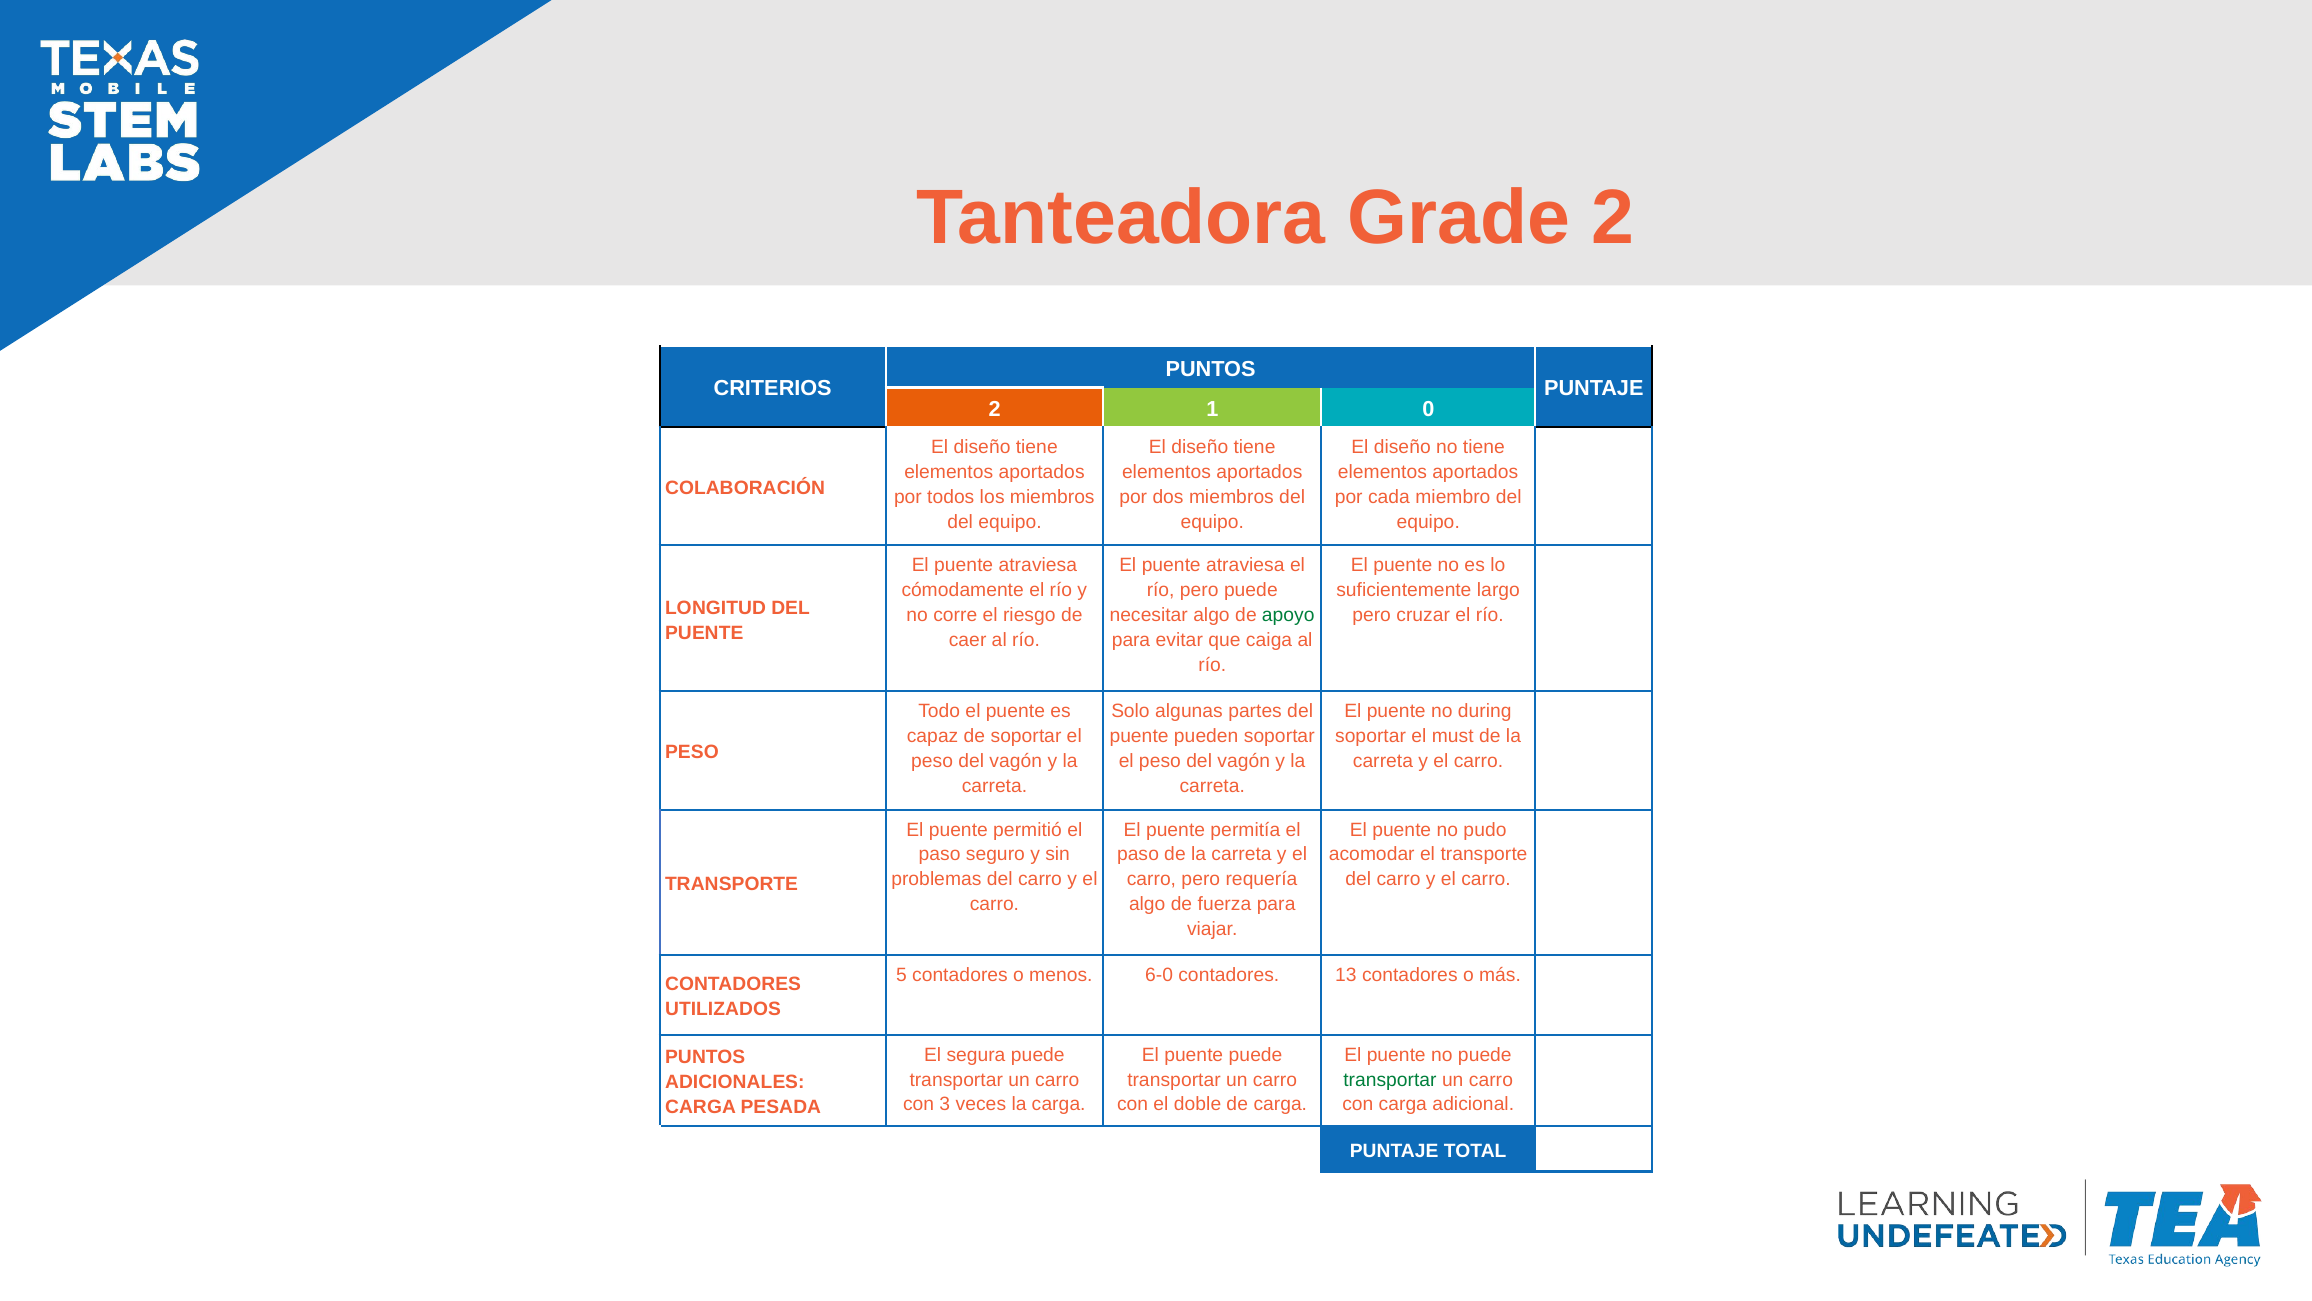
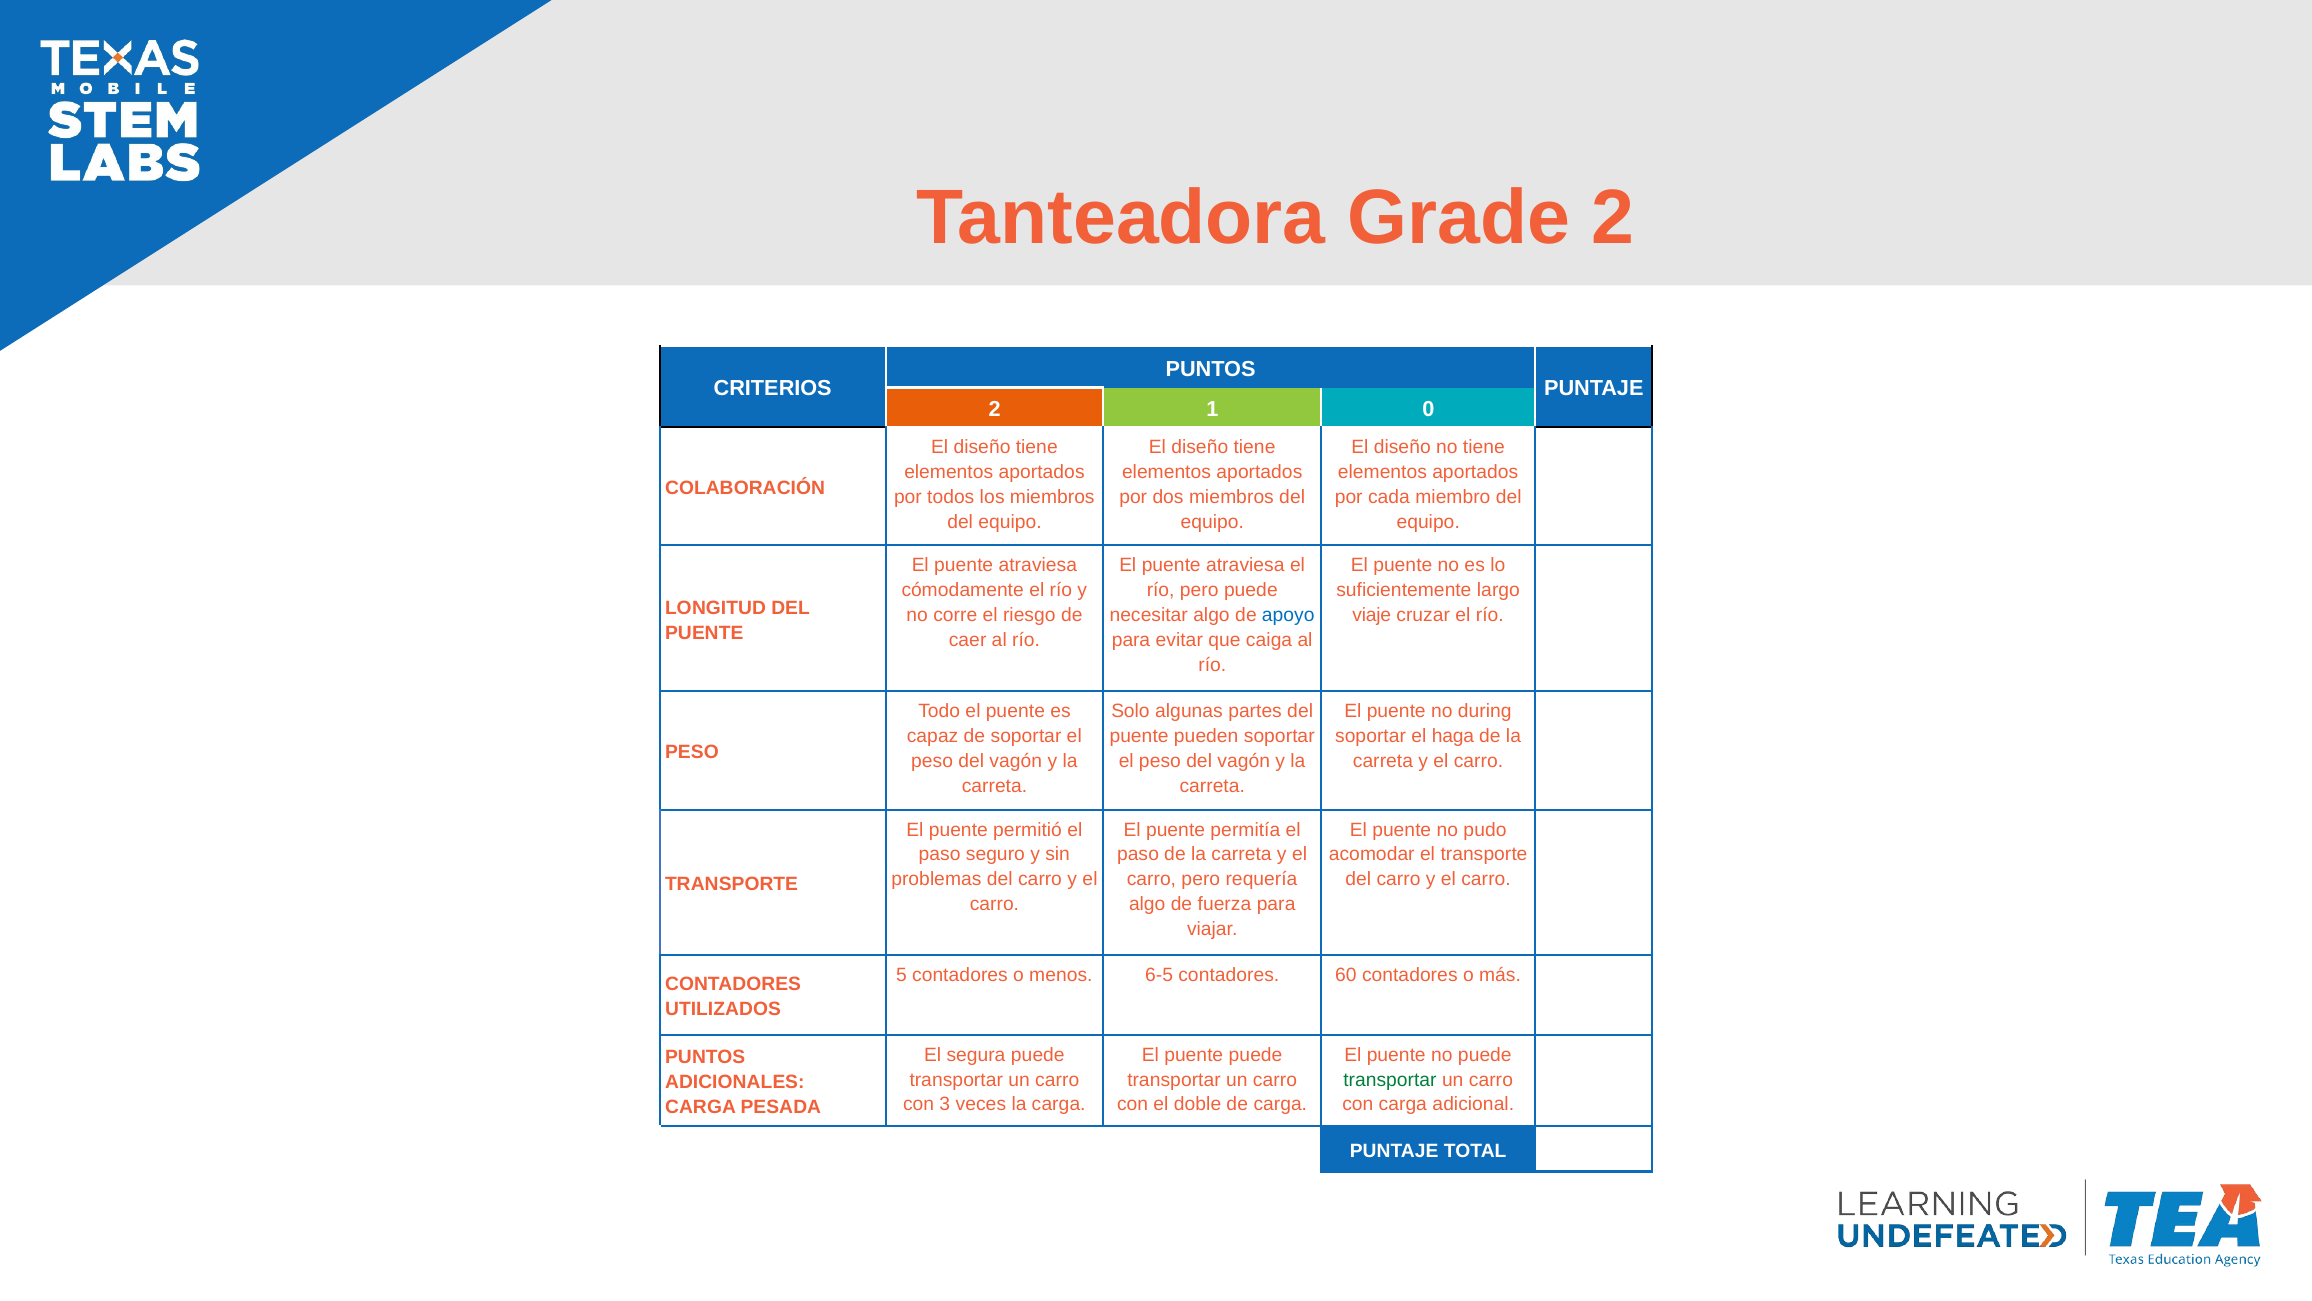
apoyo colour: green -> blue (1288, 615)
pero: pero -> viaje (1372, 615)
must: must -> haga (1453, 736)
6-0: 6-0 -> 6-5 (1159, 975)
13: 13 -> 60 (1346, 975)
